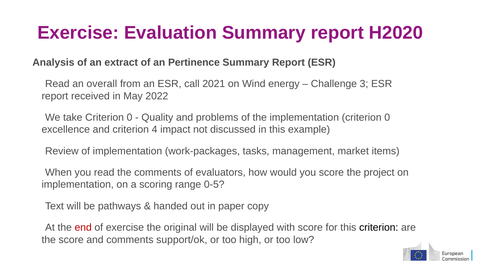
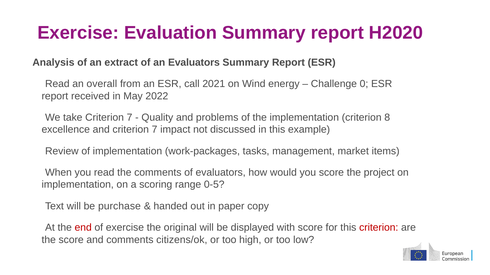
an Pertinence: Pertinence -> Evaluators (194, 63)
3: 3 -> 0 (364, 84)
take Criterion 0: 0 -> 7 (130, 118)
implementation criterion 0: 0 -> 8 (387, 118)
and criterion 4: 4 -> 7 (155, 130)
pathways: pathways -> purchase (119, 206)
criterion colour: black -> red (379, 228)
support/ok: support/ok -> citizens/ok (182, 240)
